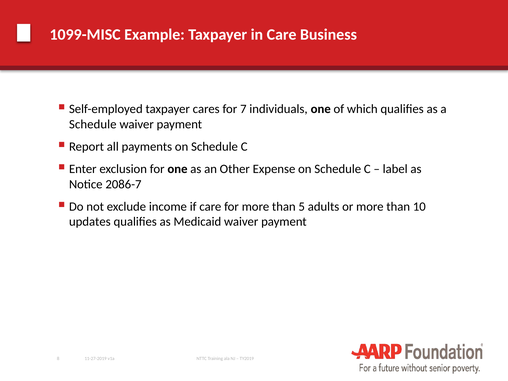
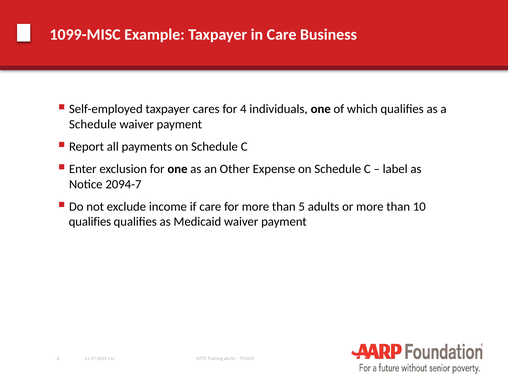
7: 7 -> 4 (243, 109)
2086-7: 2086-7 -> 2094-7 (123, 184)
updates: updates -> qualifies (90, 222)
